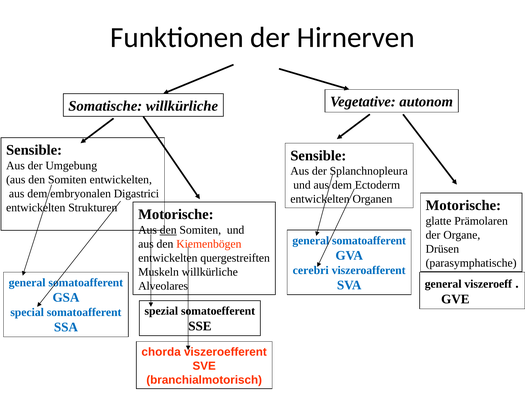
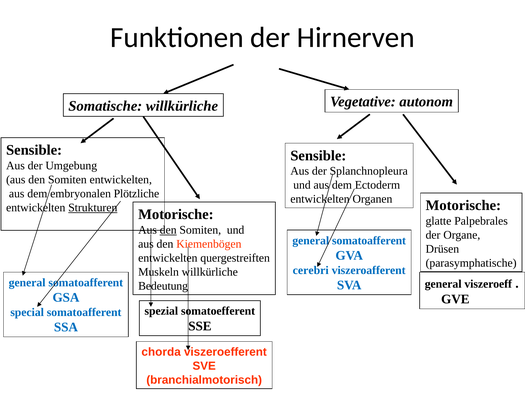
Digastrici: Digastrici -> Plötzliche (136, 194)
Strukturen underline: none -> present (93, 207)
Prämolaren: Prämolaren -> Palpebrales (481, 221)
Alveolares: Alveolares -> Bedeutung (163, 286)
